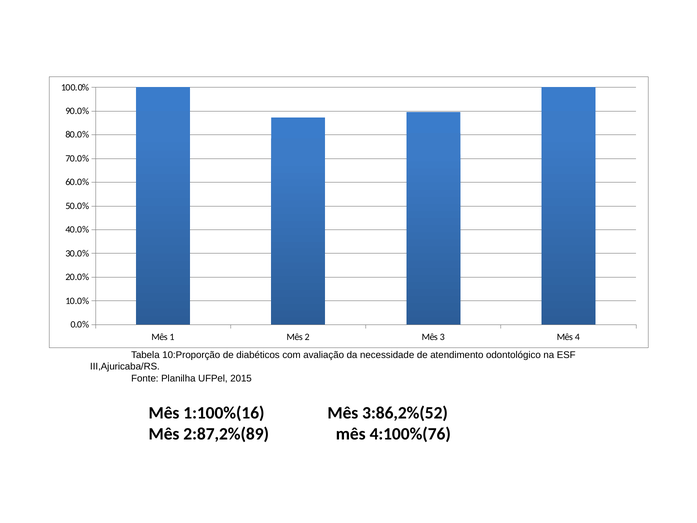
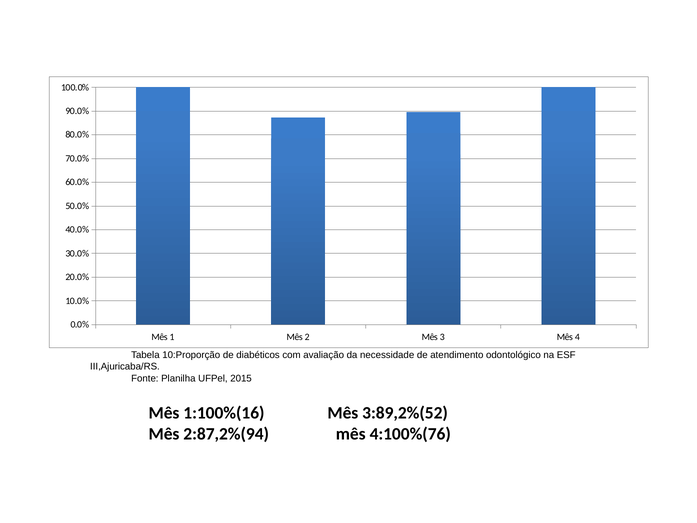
3:86,2%(52: 3:86,2%(52 -> 3:89,2%(52 (405, 413)
2:87,2%(89: 2:87,2%(89 -> 2:87,2%(94 (226, 434)
